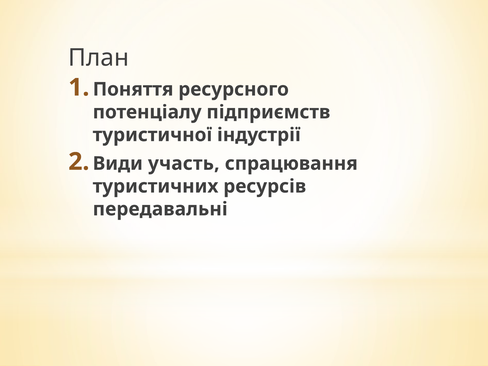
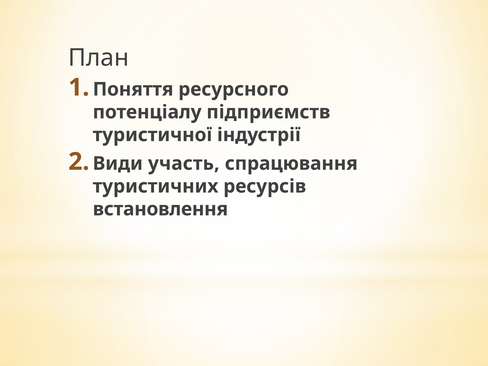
передавальні: передавальні -> встановлення (160, 209)
